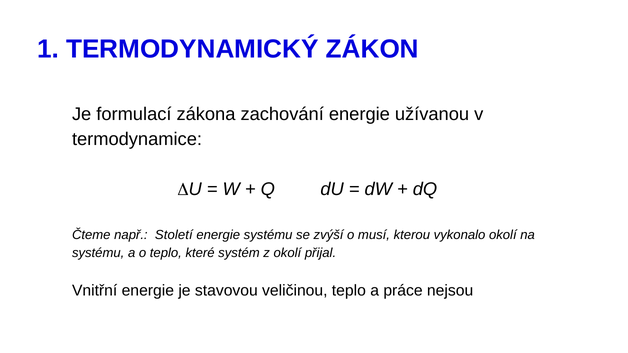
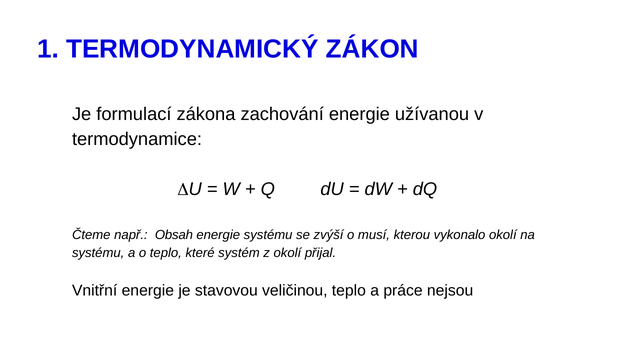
Století: Století -> Obsah (174, 235)
